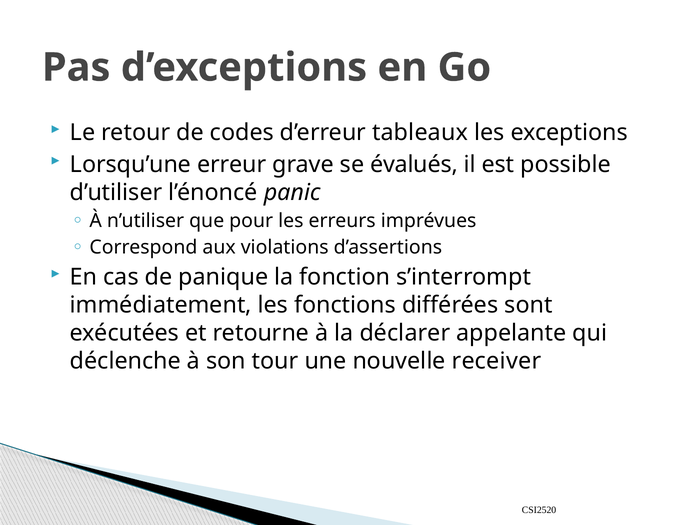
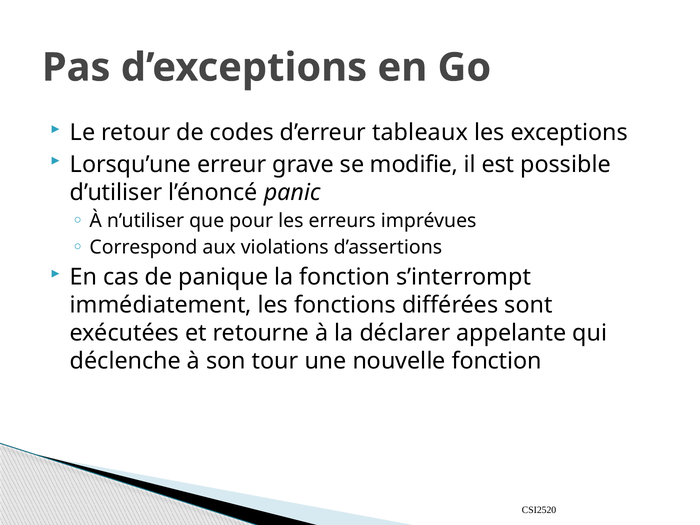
évalués: évalués -> modifie (414, 164)
nouvelle receiver: receiver -> fonction (497, 361)
